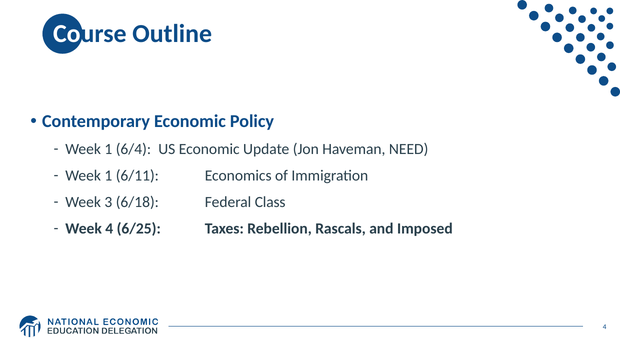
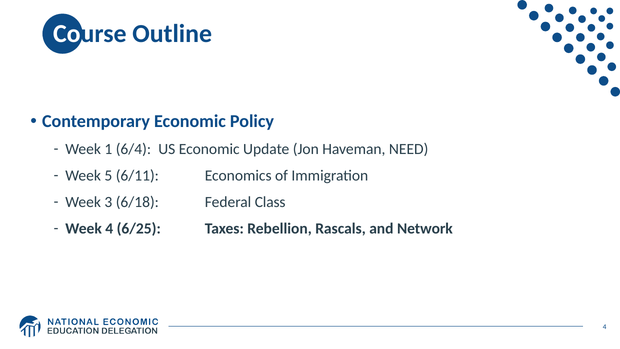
1: 1 -> 5 (108, 176)
Imposed: Imposed -> Network (425, 228)
